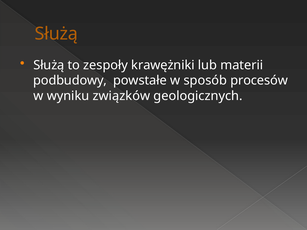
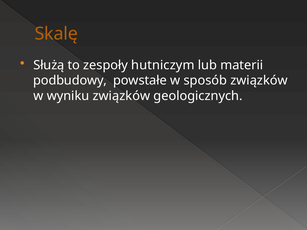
Służą: Służą -> Skalę (56, 34)
krawężniki: krawężniki -> hutniczym (163, 65)
sposób procesów: procesów -> związków (259, 81)
